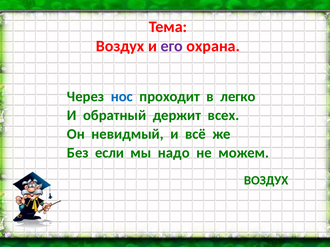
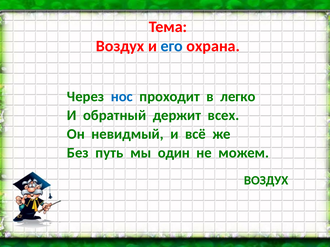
его colour: purple -> blue (172, 46)
если: если -> путь (109, 153)
надо: надо -> один (174, 153)
